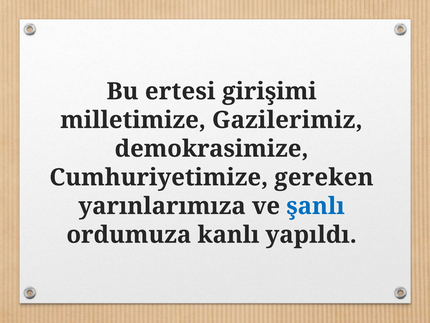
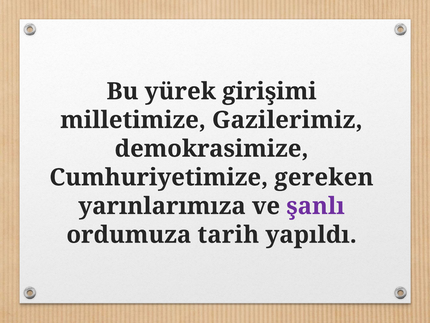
ertesi: ertesi -> yürek (180, 91)
şanlı colour: blue -> purple (315, 206)
kanlı: kanlı -> tarih (228, 235)
